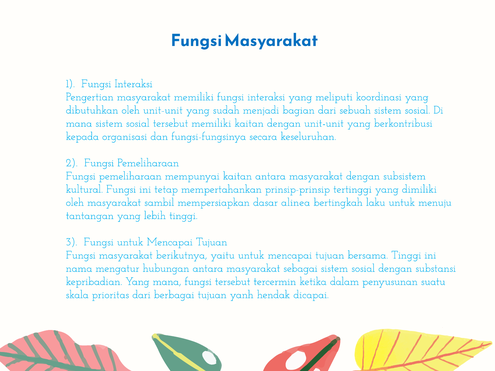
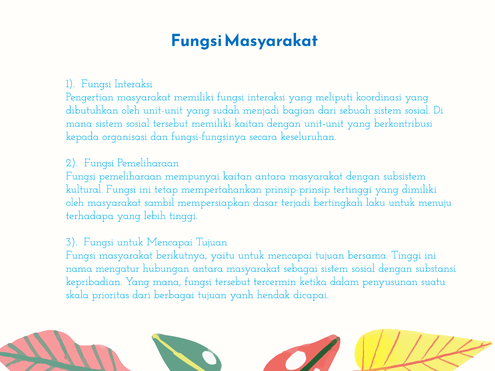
alinea: alinea -> terjadi (296, 202)
tantangan: tantangan -> terhadapa (90, 216)
